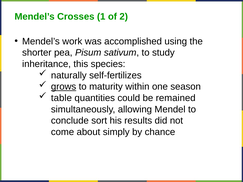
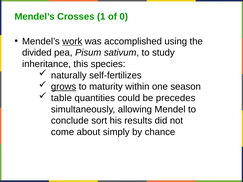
2: 2 -> 0 (124, 17)
work underline: none -> present (72, 41)
shorter: shorter -> divided (37, 53)
remained: remained -> precedes (176, 98)
